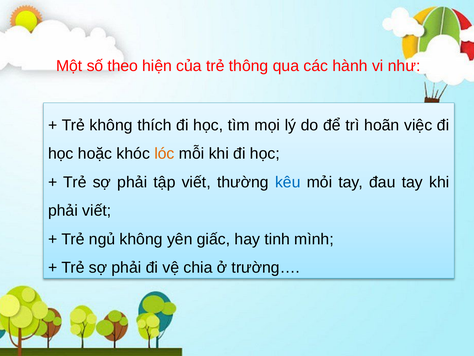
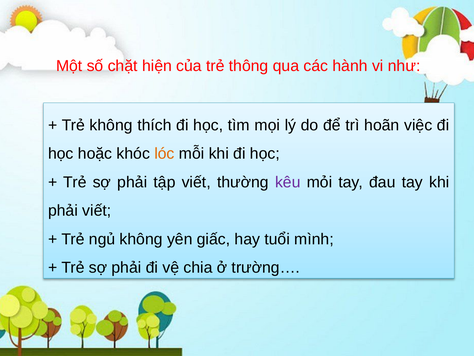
theo: theo -> chặt (123, 66)
kêu colour: blue -> purple (288, 182)
tinh: tinh -> tuổi (277, 239)
